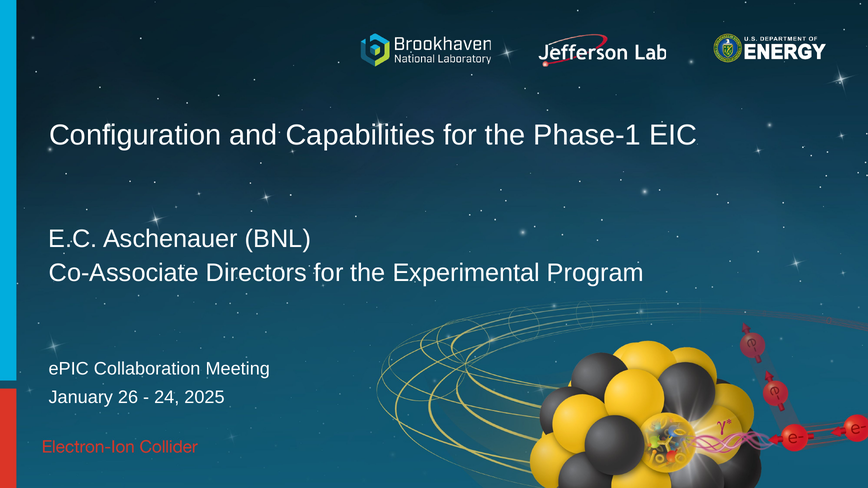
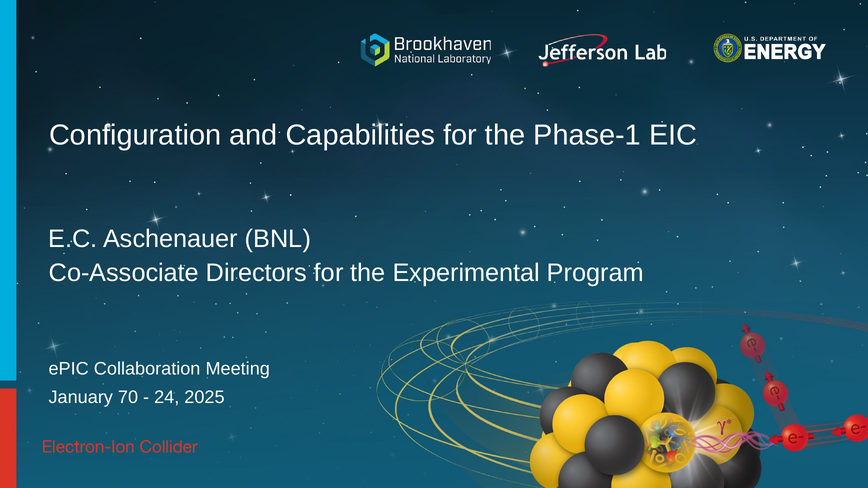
26: 26 -> 70 (128, 398)
